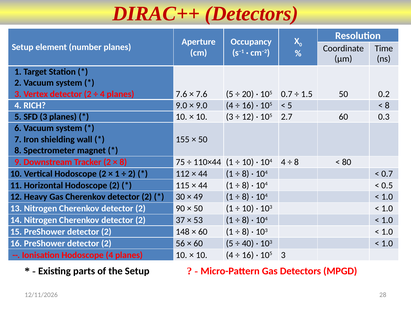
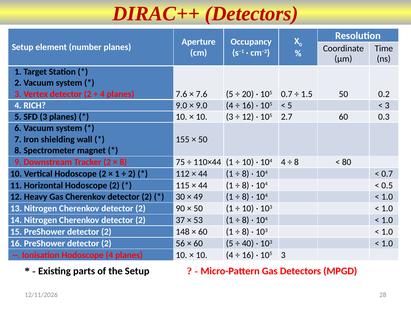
8: 8 -> 3 (387, 105)
